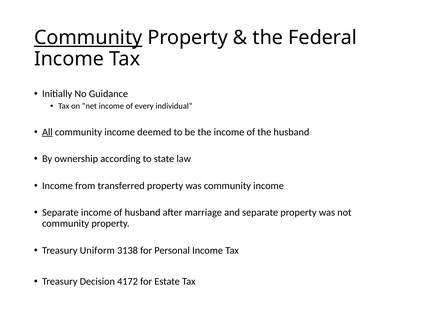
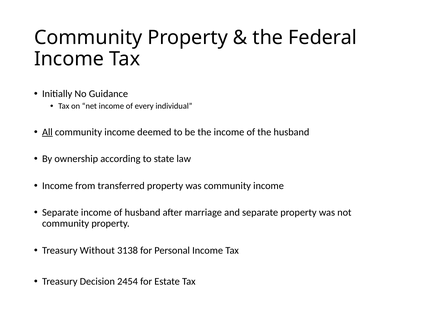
Community underline: present -> none (88, 38)
Uniform: Uniform -> Without (97, 250)
4172: 4172 -> 2454 (128, 281)
